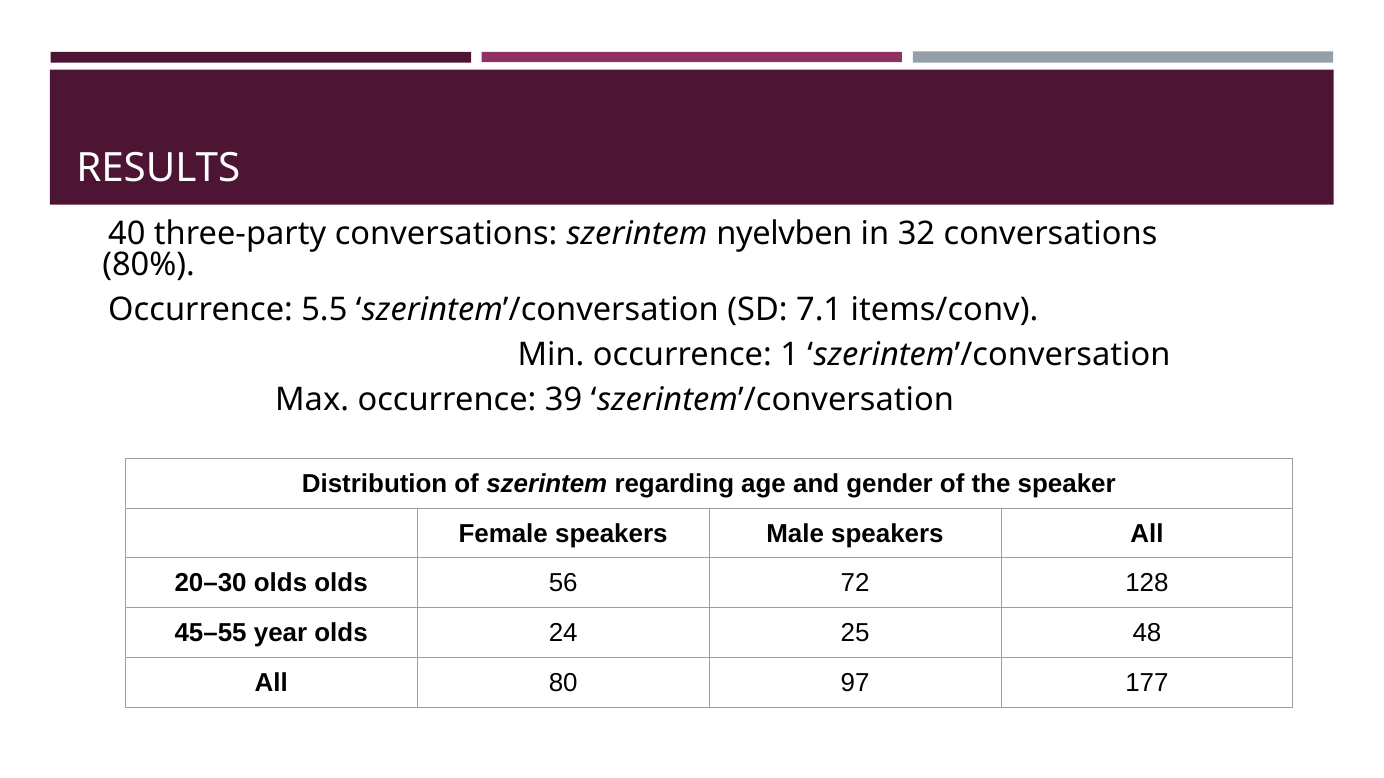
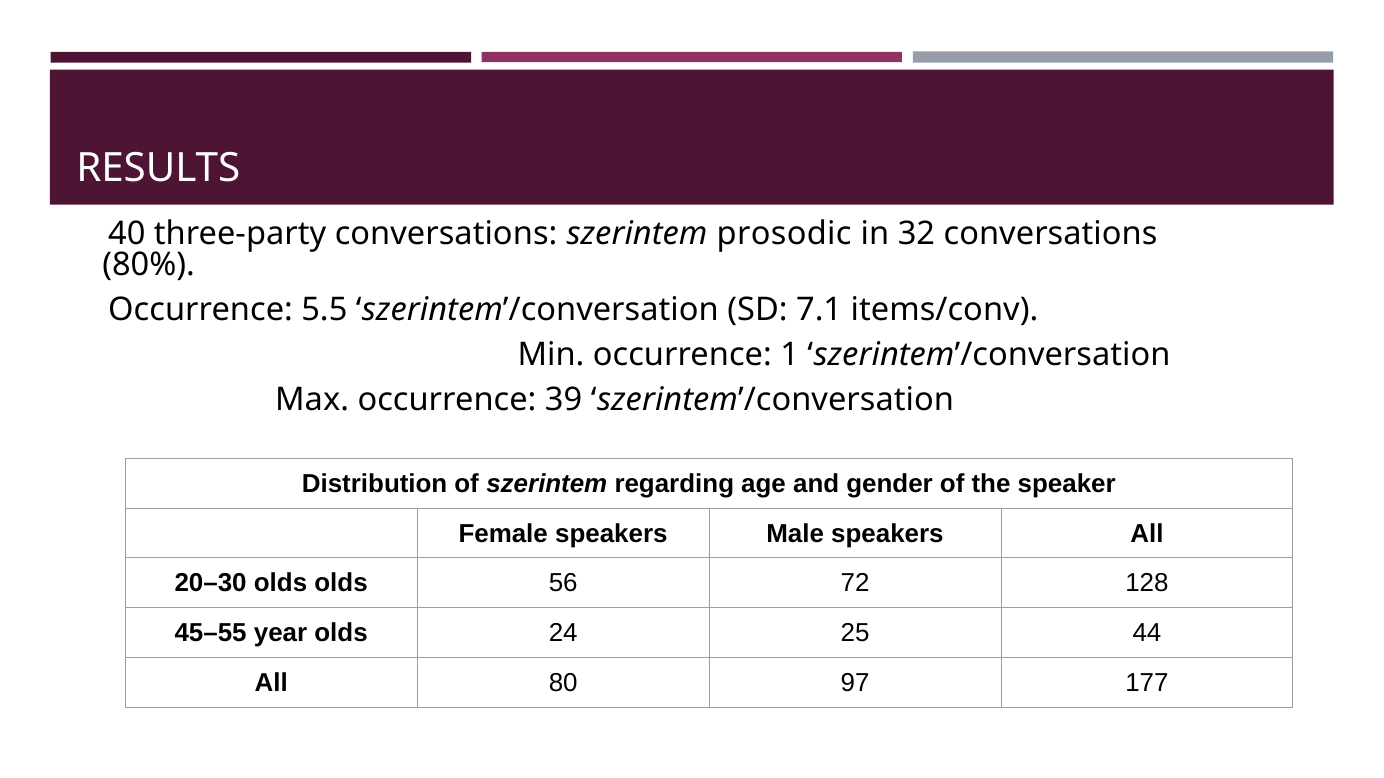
nyelvben: nyelvben -> prosodic (784, 233)
48: 48 -> 44 (1147, 633)
